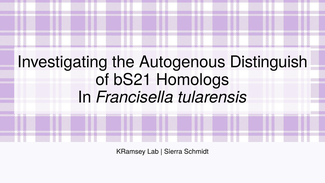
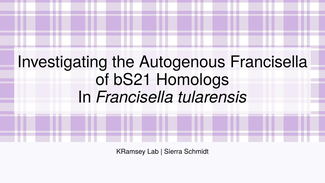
Autogenous Distinguish: Distinguish -> Francisella (269, 62)
